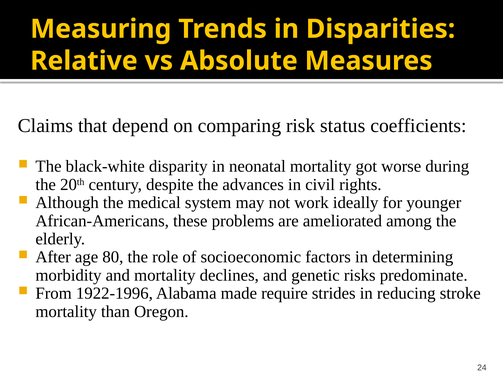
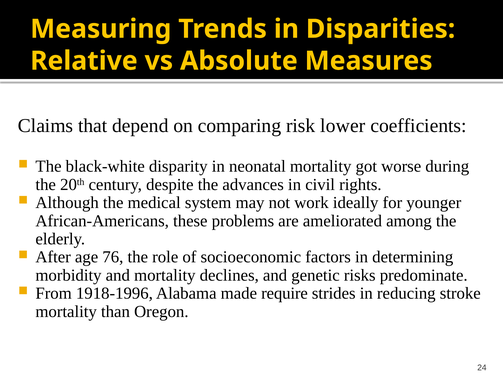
status: status -> lower (343, 125)
80: 80 -> 76 (113, 257)
1922-1996: 1922-1996 -> 1918-1996 (114, 293)
